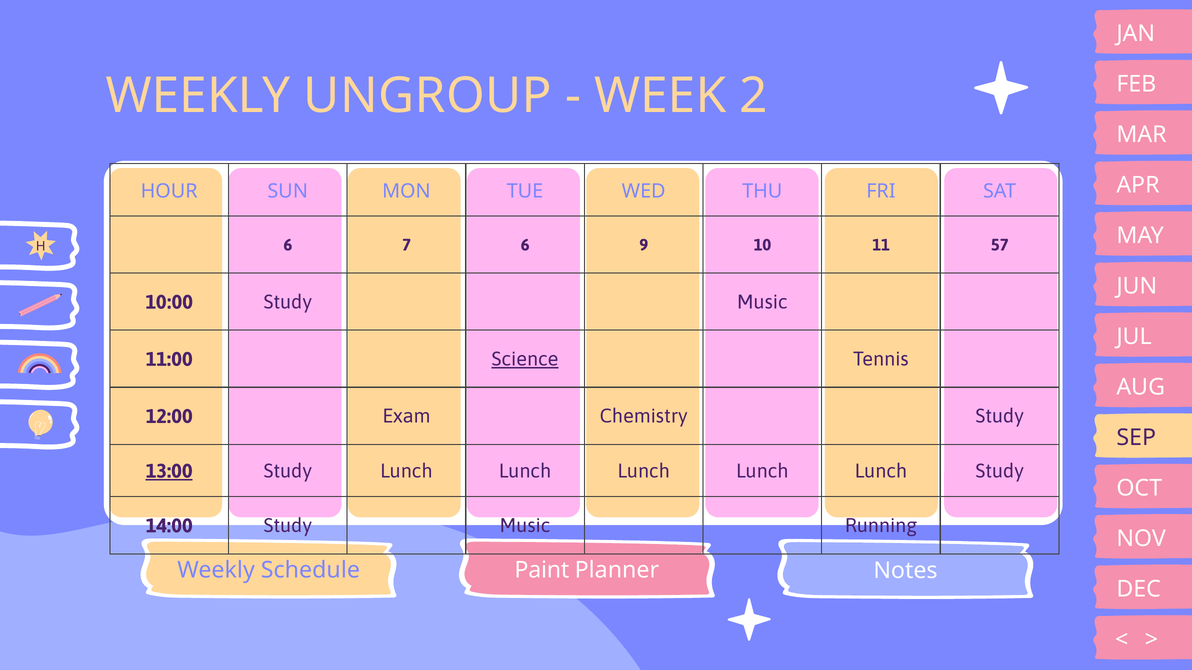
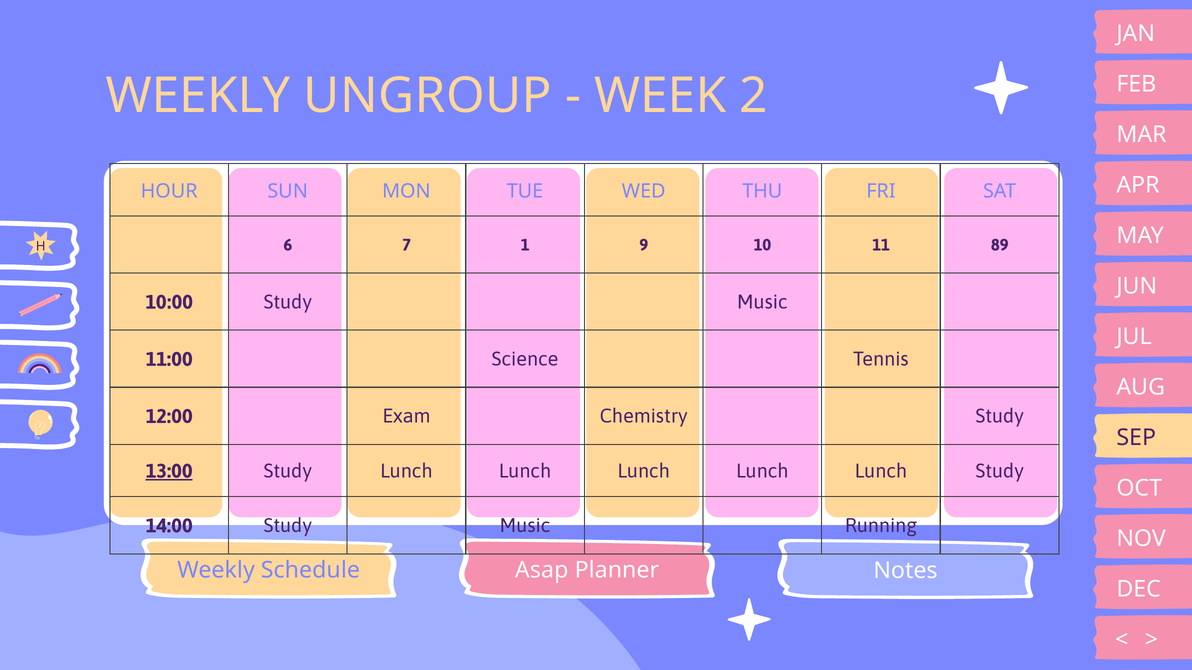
7 6: 6 -> 1 (525, 245)
57: 57 -> 89 (1000, 245)
Science underline: present -> none (525, 360)
Paint: Paint -> Asap (542, 571)
